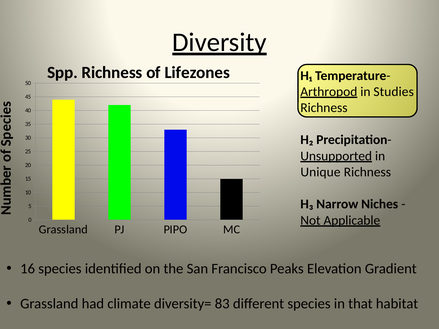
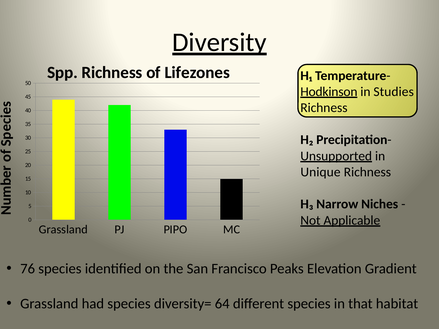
Arthropod: Arthropod -> Hodkinson (329, 92)
16: 16 -> 76 (28, 269)
had climate: climate -> species (129, 304)
83: 83 -> 64 (222, 304)
